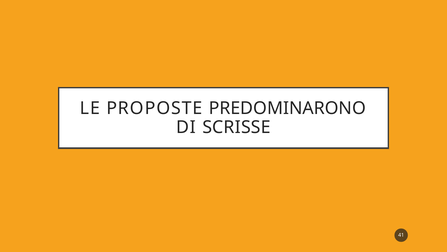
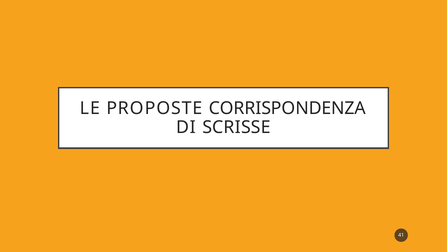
PREDOMINARONO: PREDOMINARONO -> CORRISPONDENZA (287, 108)
